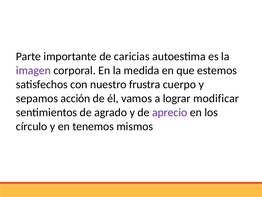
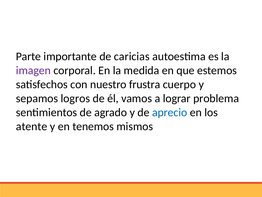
acción: acción -> logros (75, 98)
modificar: modificar -> problema (216, 98)
aprecio colour: purple -> blue (170, 112)
círculo: círculo -> atente (32, 126)
